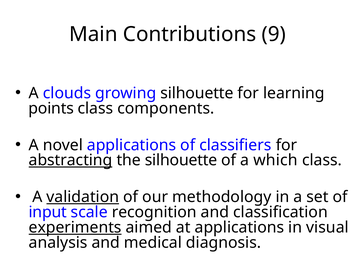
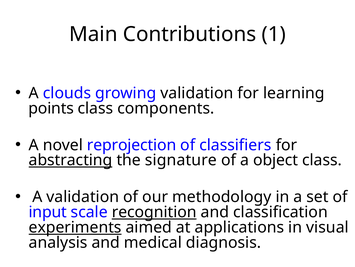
9: 9 -> 1 (274, 34)
growing silhouette: silhouette -> validation (197, 93)
novel applications: applications -> reprojection (132, 145)
the silhouette: silhouette -> signature (181, 160)
which: which -> object (276, 160)
validation underline: present -> none (83, 196)
recognition underline: none -> present (154, 212)
